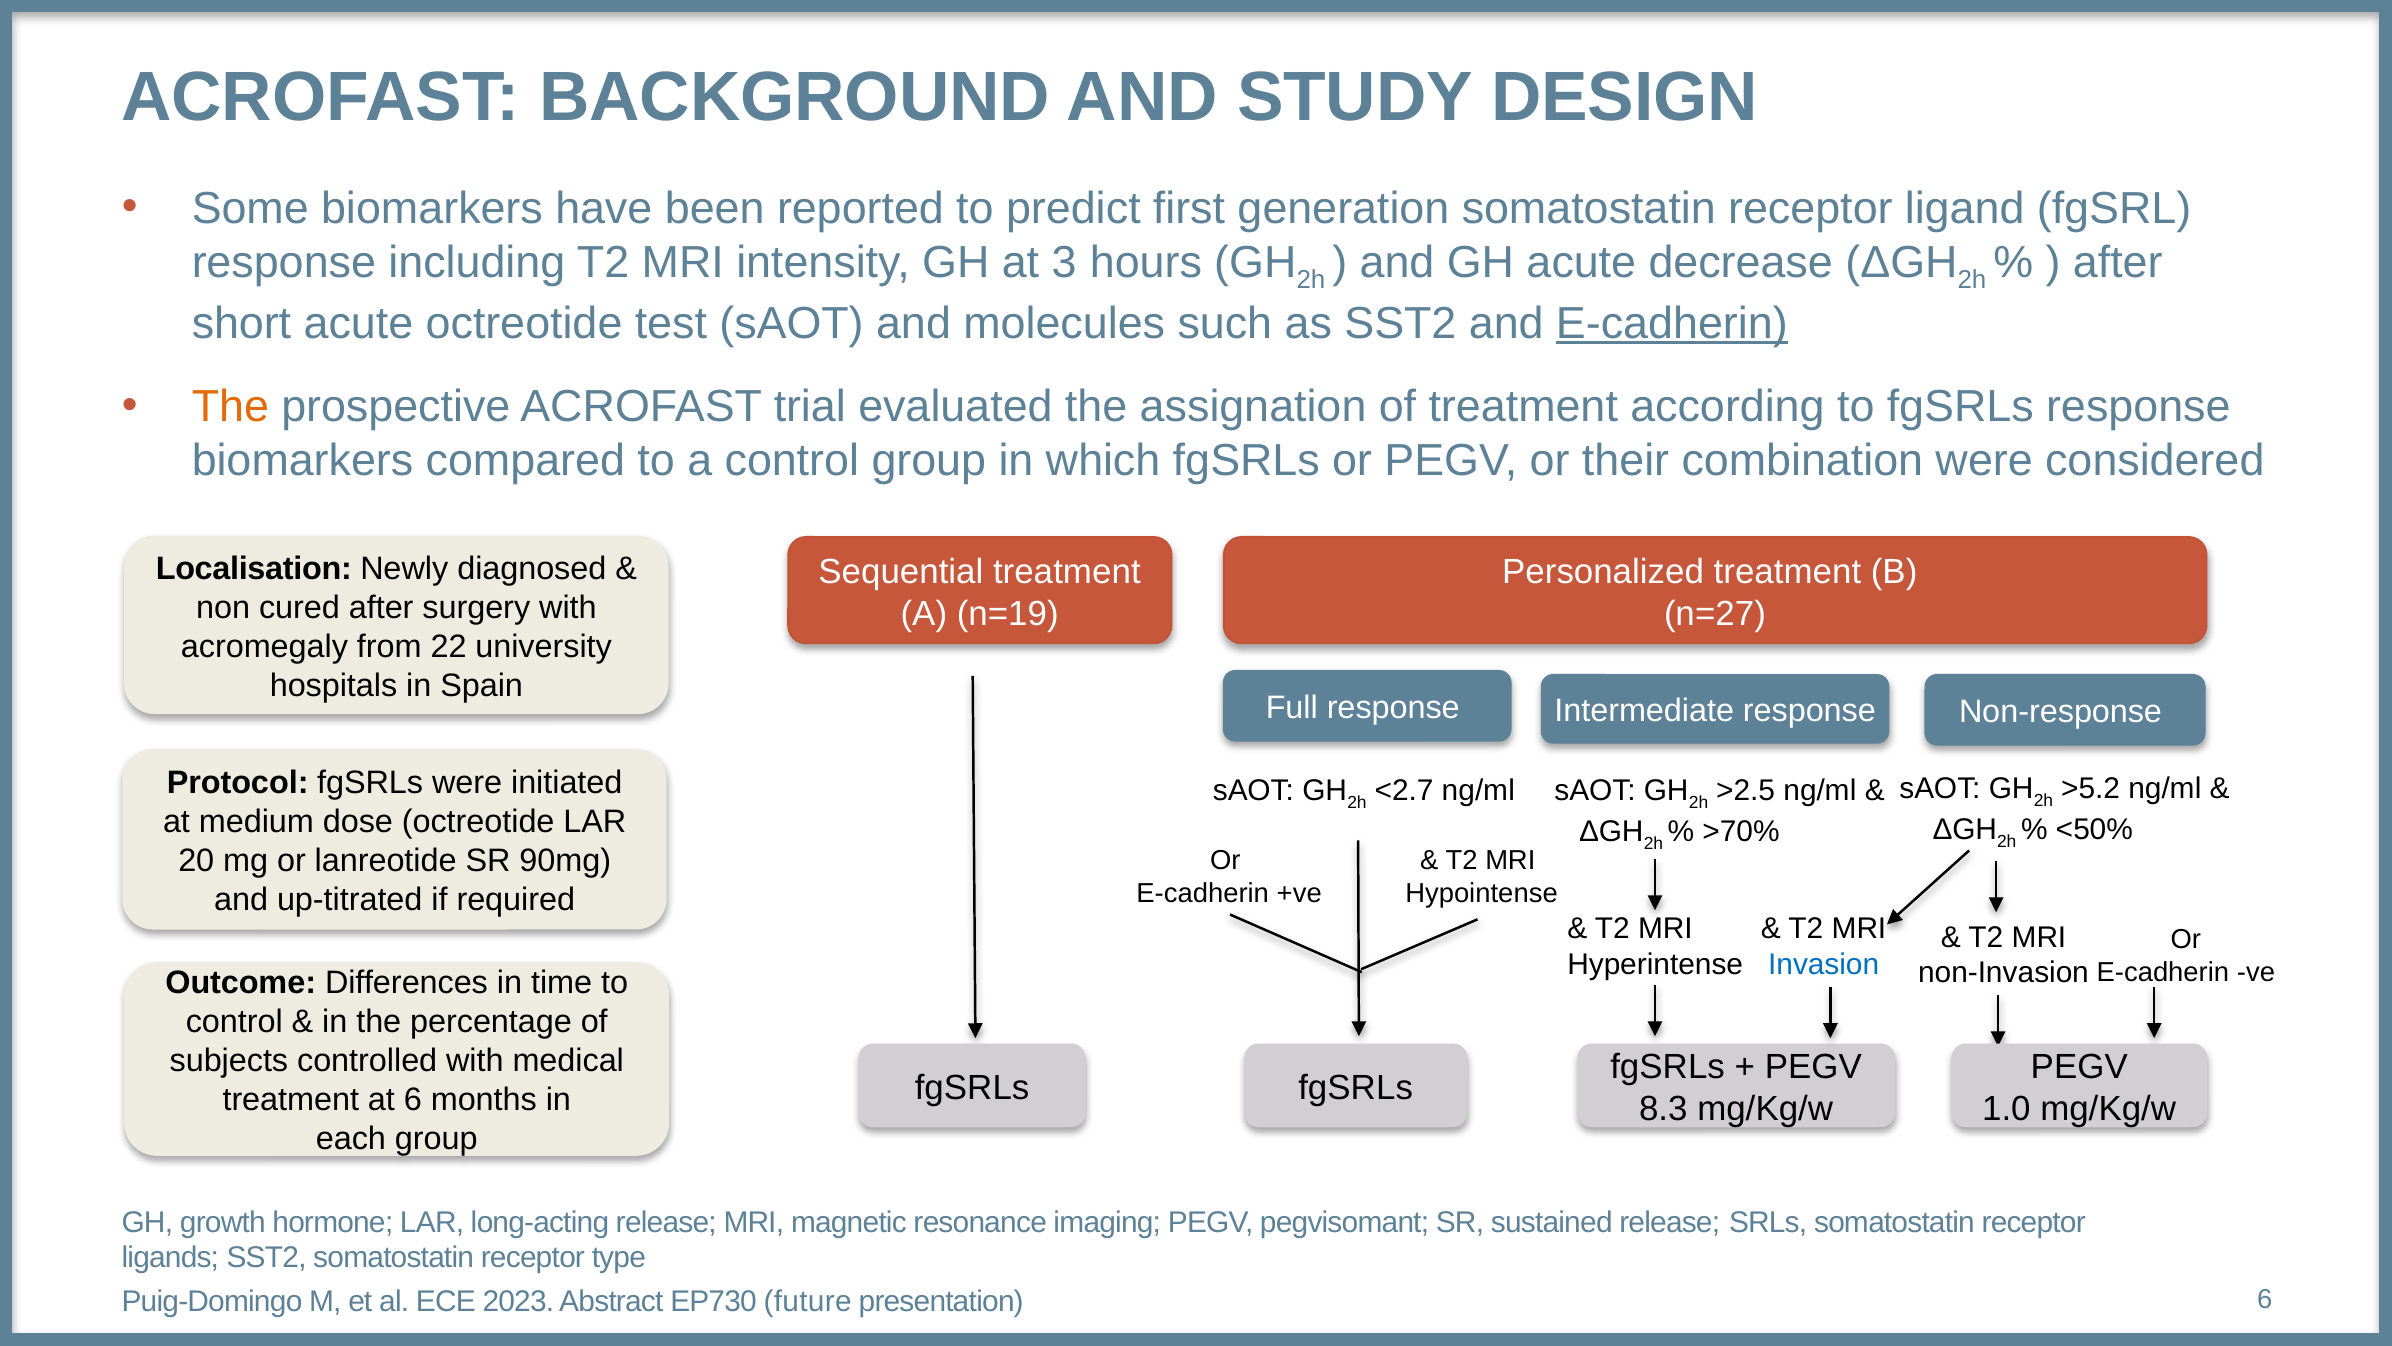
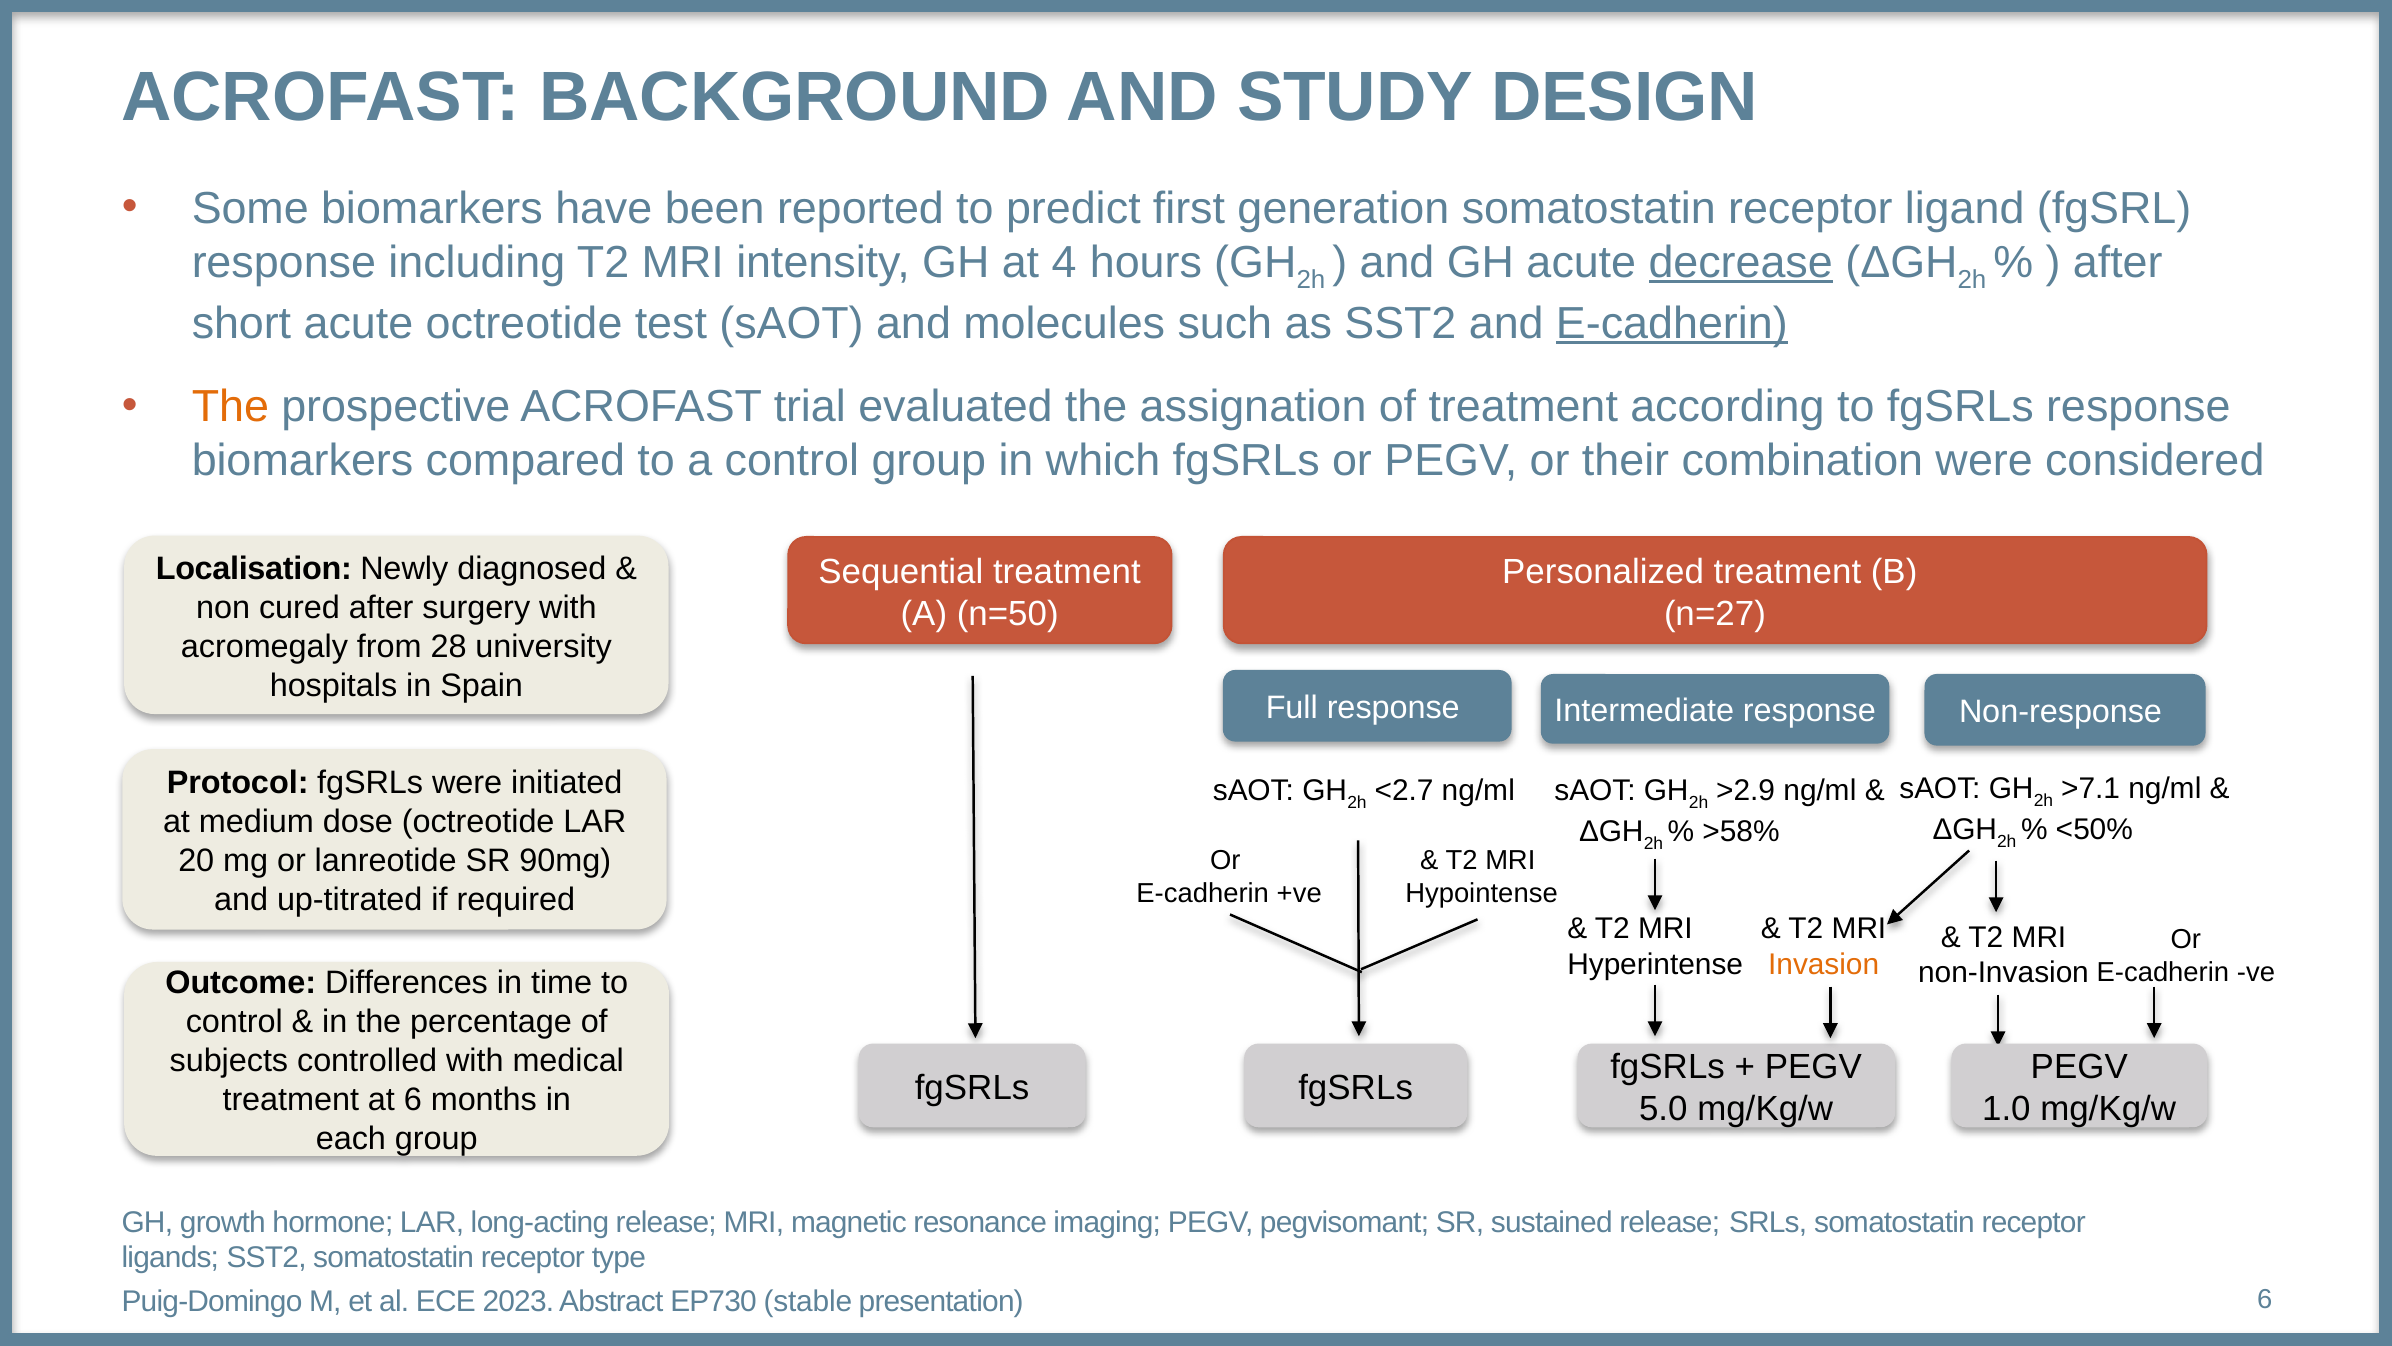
3: 3 -> 4 (1064, 262)
decrease underline: none -> present (1741, 262)
n=19: n=19 -> n=50 (1008, 613)
22: 22 -> 28 (449, 646)
>5.2: >5.2 -> >7.1 (2091, 789)
>2.5: >2.5 -> >2.9 (1746, 791)
>70%: >70% -> >58% (1741, 831)
Invasion colour: blue -> orange (1824, 964)
8.3: 8.3 -> 5.0 (1663, 1108)
future: future -> stable (808, 1301)
